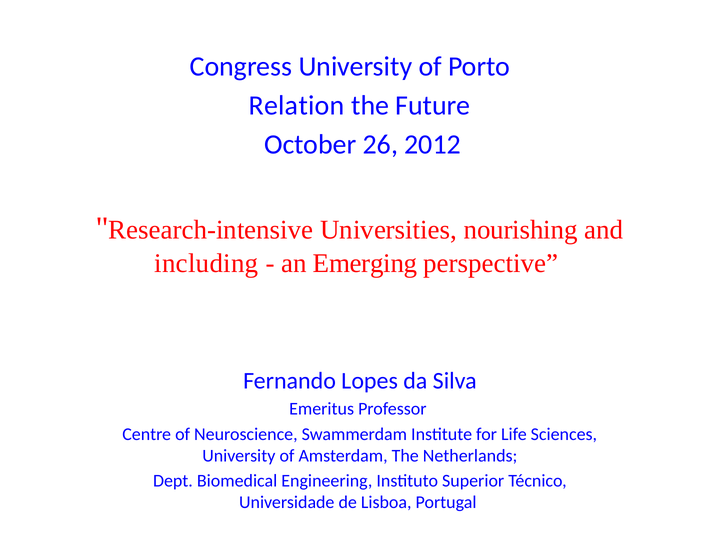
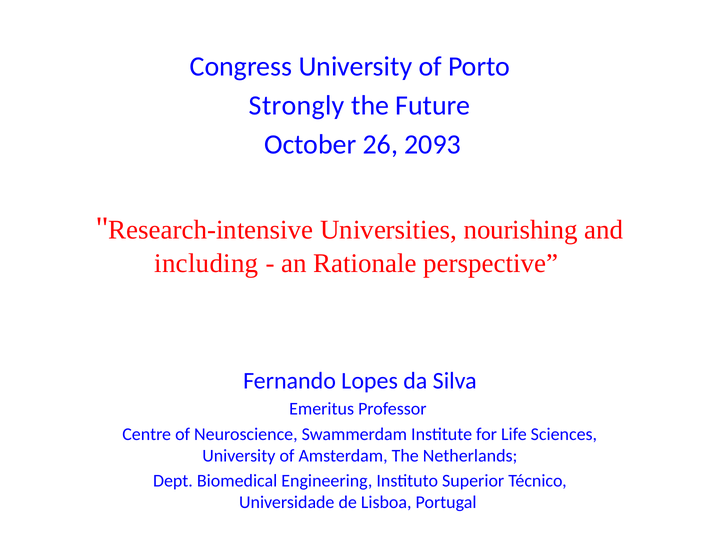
Relation: Relation -> Strongly (297, 106)
2012: 2012 -> 2093 (433, 145)
Emerging: Emerging -> Rationale (365, 263)
